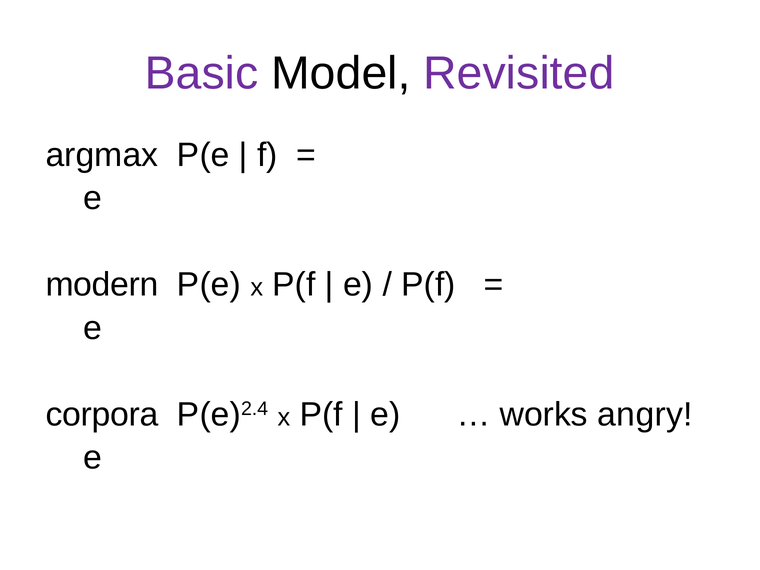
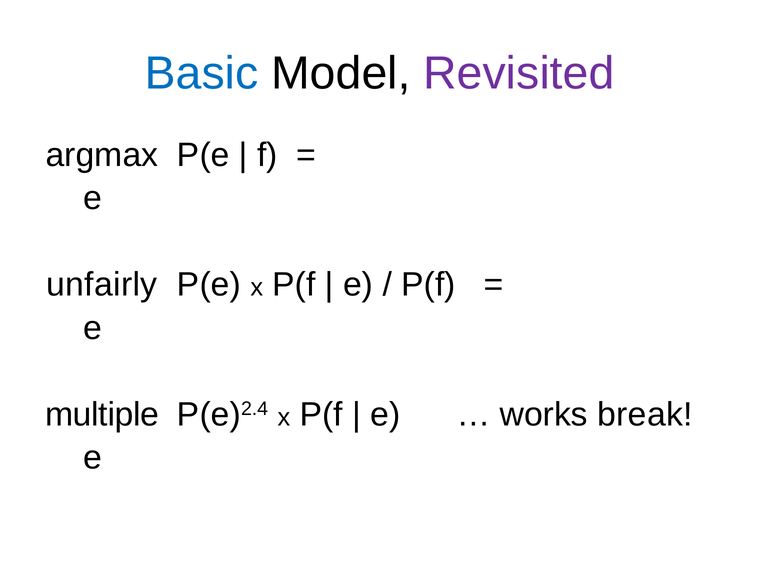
Basic colour: purple -> blue (202, 74)
modern: modern -> unfairly (102, 285)
corpora: corpora -> multiple (102, 414)
angry: angry -> break (645, 414)
